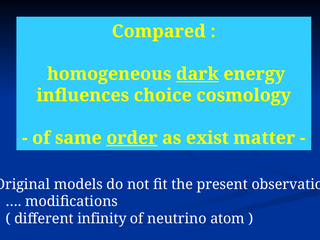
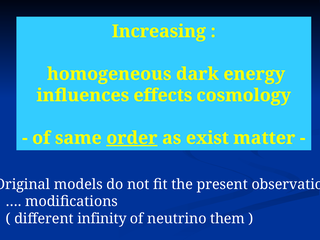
Compared: Compared -> Increasing (159, 31)
dark underline: present -> none (197, 74)
choice: choice -> effects (163, 95)
atom: atom -> them (228, 219)
